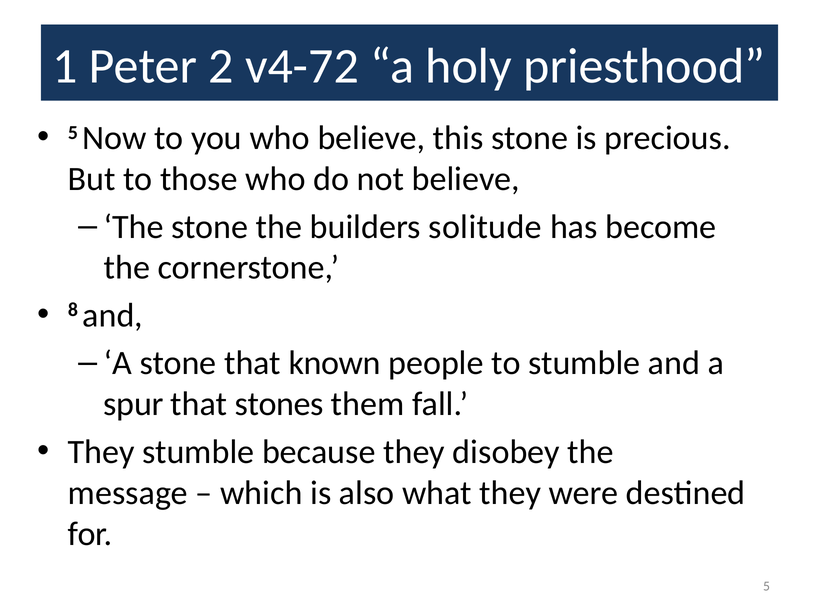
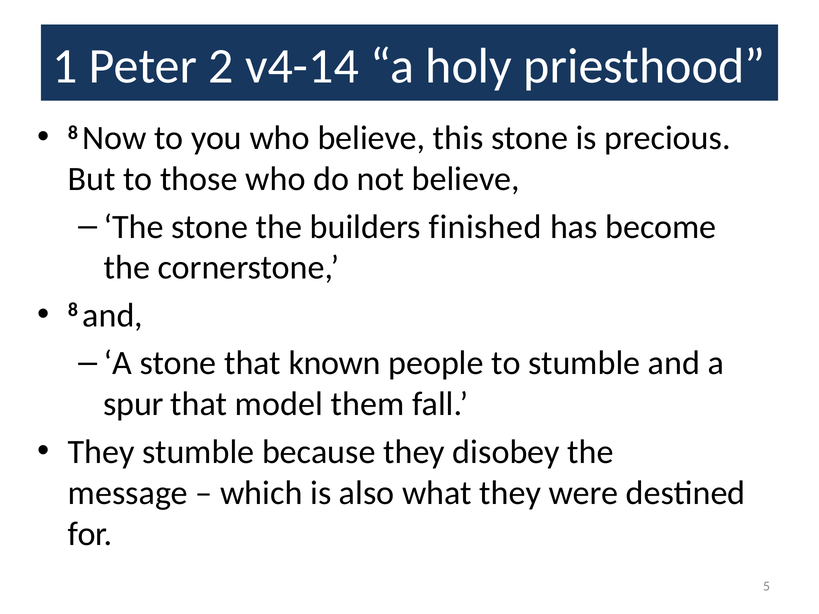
v4-72: v4-72 -> v4-14 (302, 66)
5: 5 -> 8 (73, 133)
solitude: solitude -> finished (485, 227)
stones: stones -> model (279, 404)
